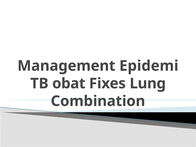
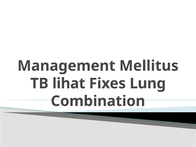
Epidemi: Epidemi -> Mellitus (149, 66)
obat: obat -> lihat (69, 83)
